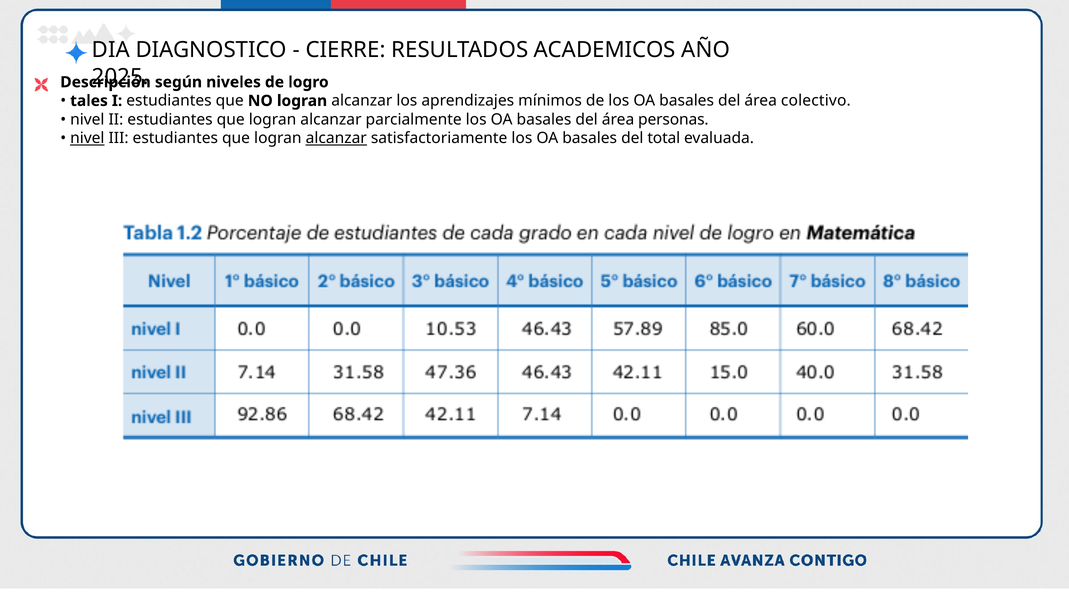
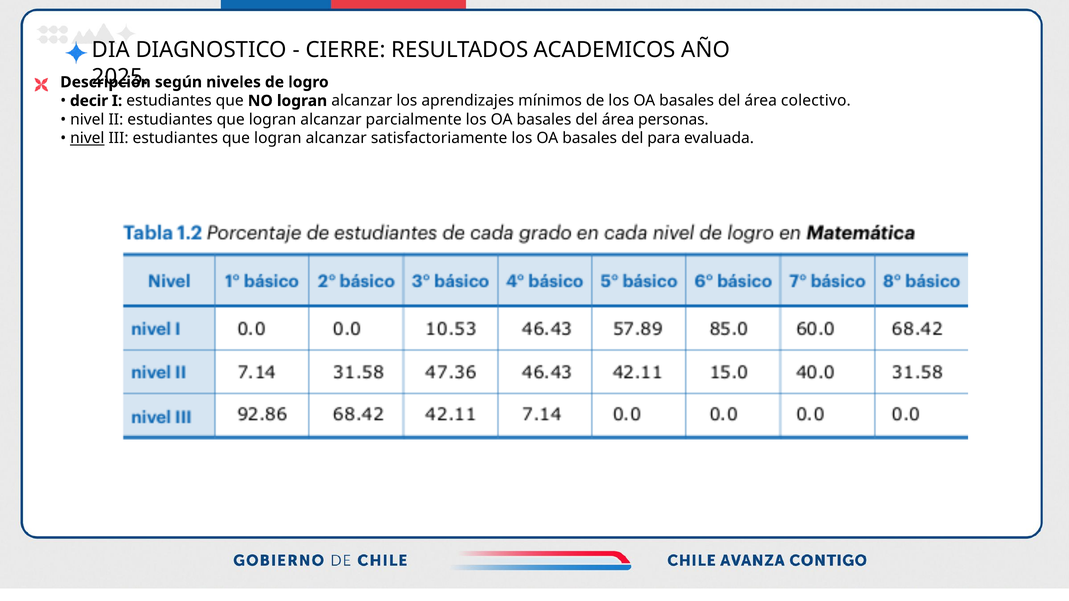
tales: tales -> decir (89, 101)
alcanzar underline: present -> none (336, 138)
total: total -> para (664, 138)
